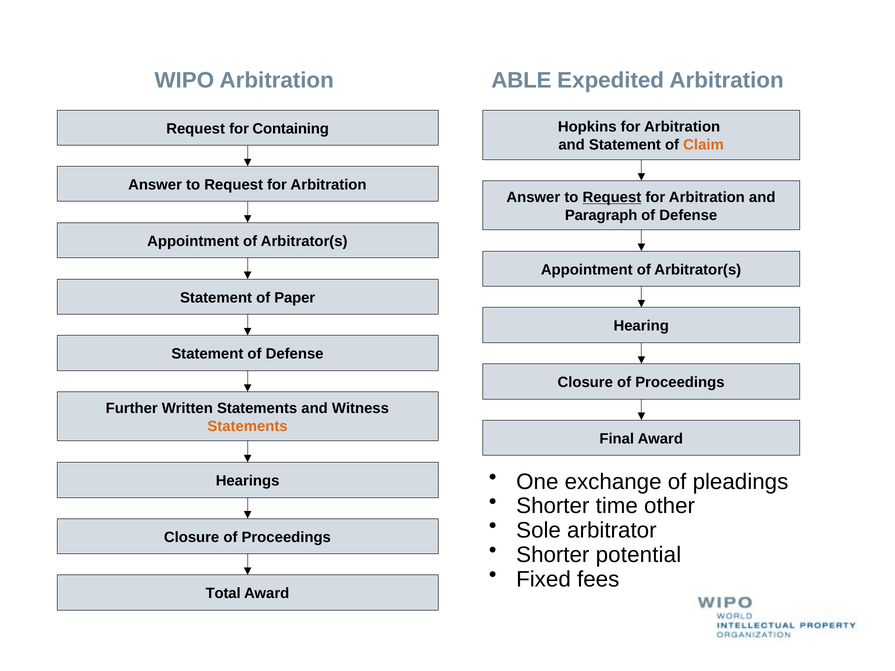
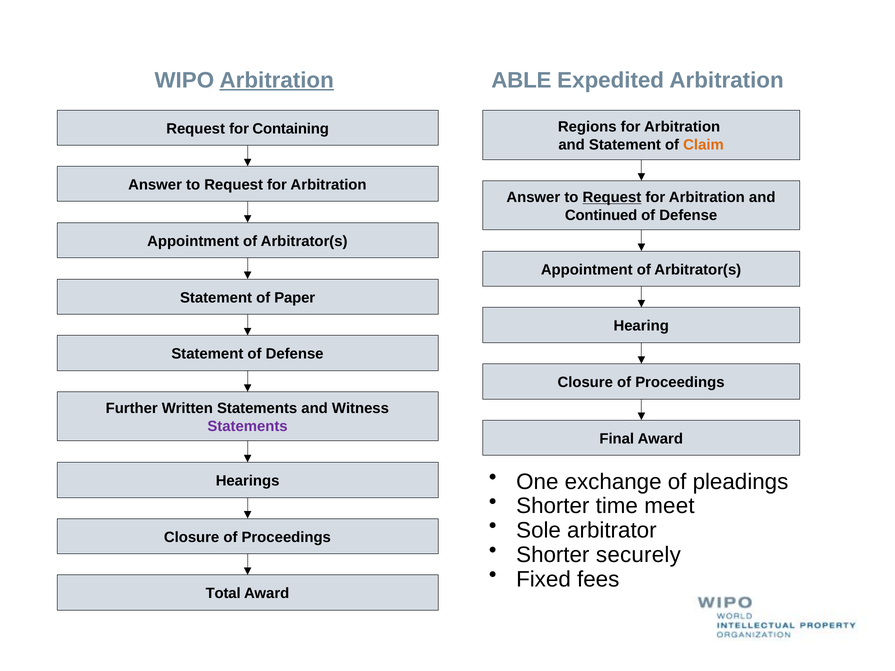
Arbitration underline: none -> present (277, 80)
Hopkins: Hopkins -> Regions (587, 127)
Paragraph: Paragraph -> Continued (601, 215)
Statements colour: orange -> purple (248, 426)
other: other -> meet (669, 506)
potential: potential -> securely (638, 555)
